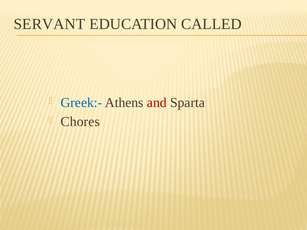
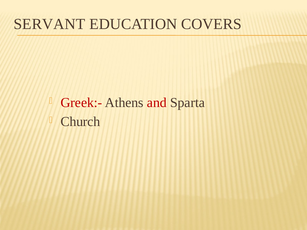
CALLED: CALLED -> COVERS (211, 24)
Greek:- colour: blue -> red (81, 103)
Chores: Chores -> Church (80, 122)
